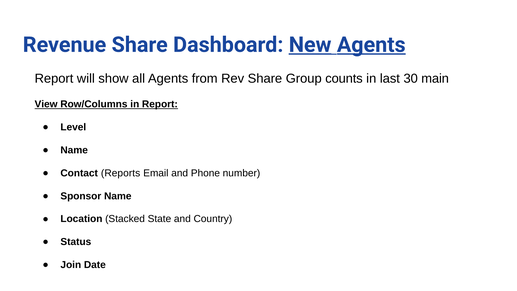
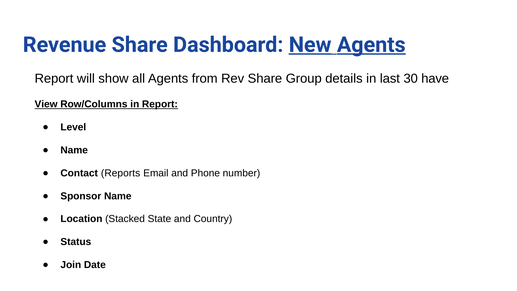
counts: counts -> details (344, 78)
main: main -> have (435, 78)
